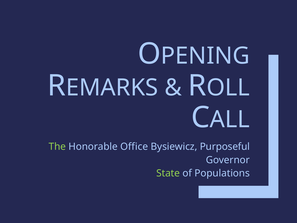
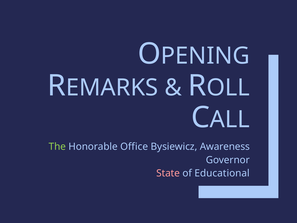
Purposeful: Purposeful -> Awareness (225, 146)
State colour: light green -> pink (168, 173)
Populations: Populations -> Educational (222, 173)
